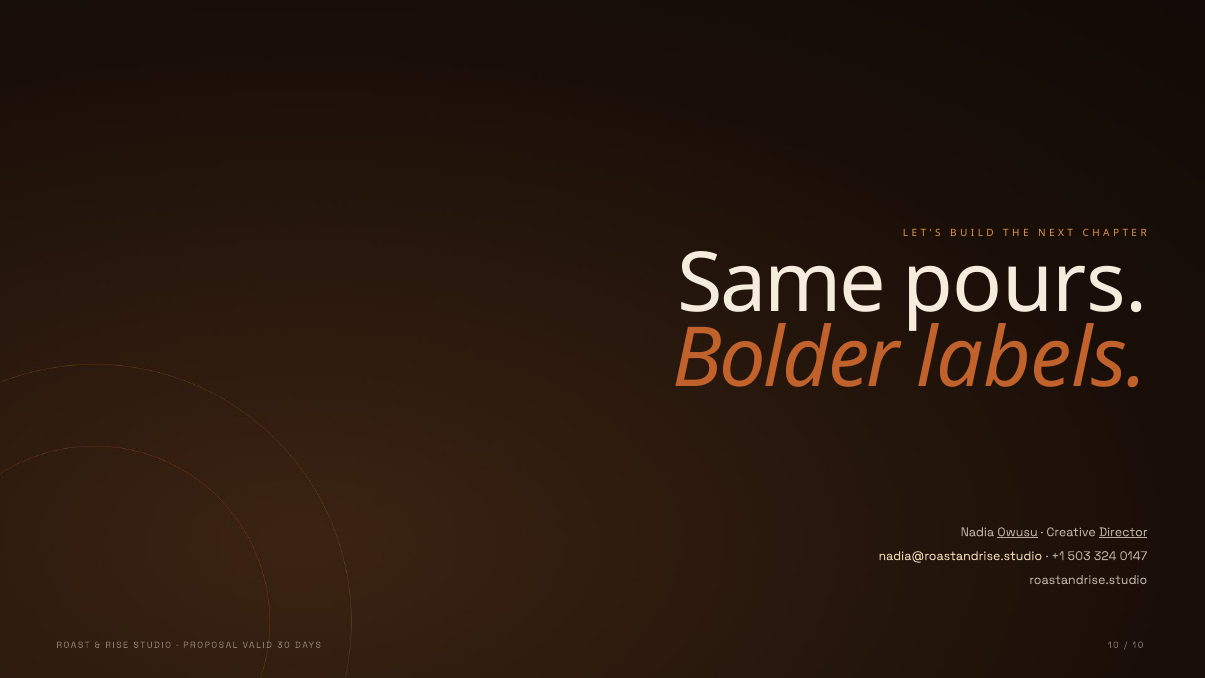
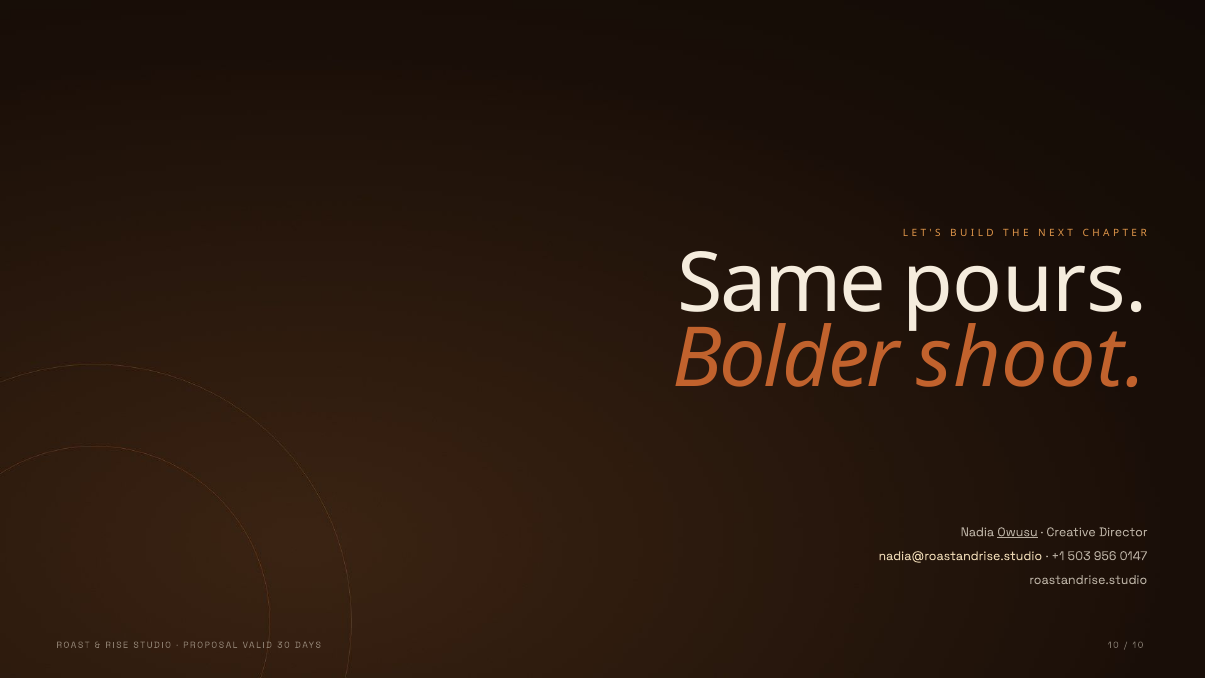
labels: labels -> shoot (1031, 359)
Director underline: present -> none (1123, 532)
324: 324 -> 956 (1105, 556)
